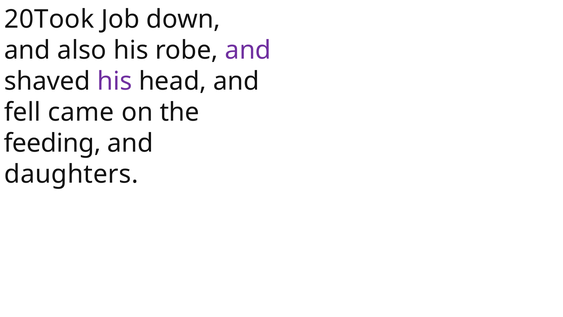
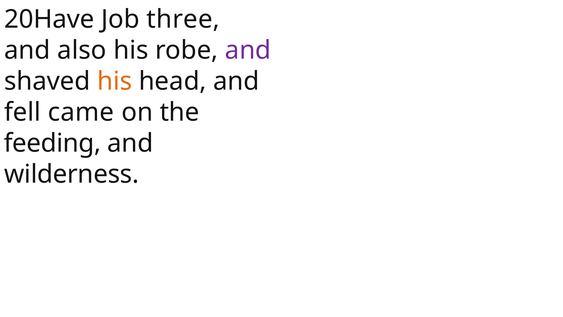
20Took: 20Took -> 20Have (49, 19)
down: down -> three (183, 19)
his colour: purple -> orange (115, 81)
daughters: daughters -> wilderness (72, 174)
